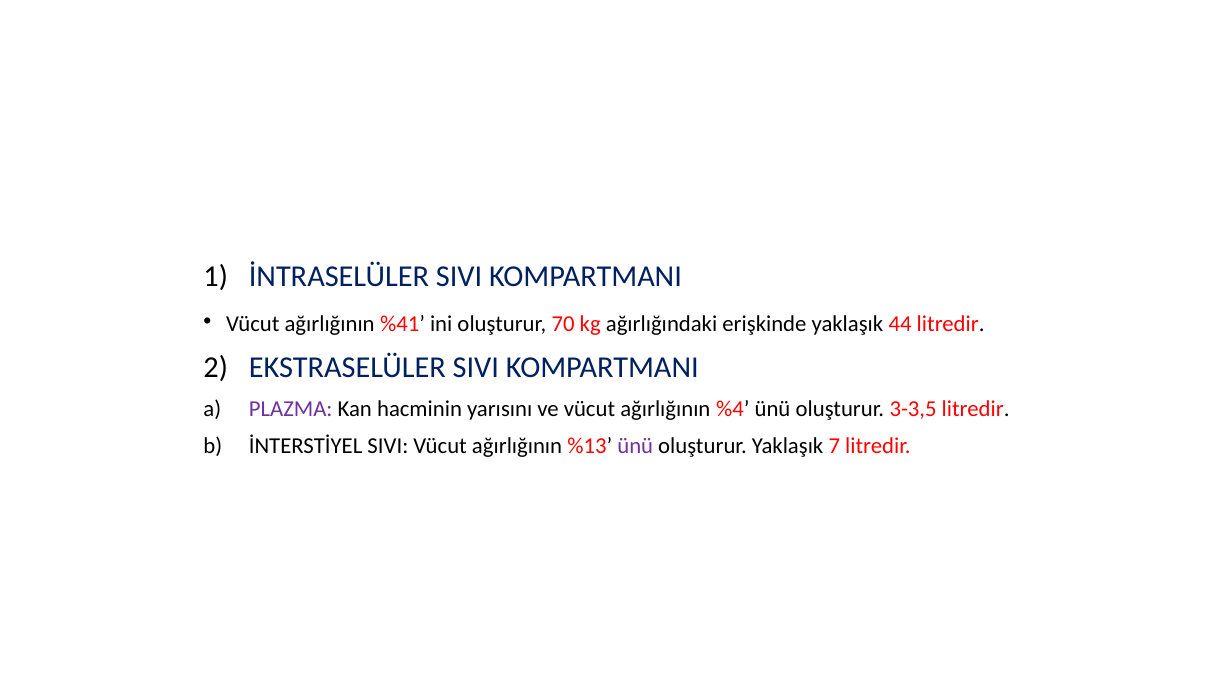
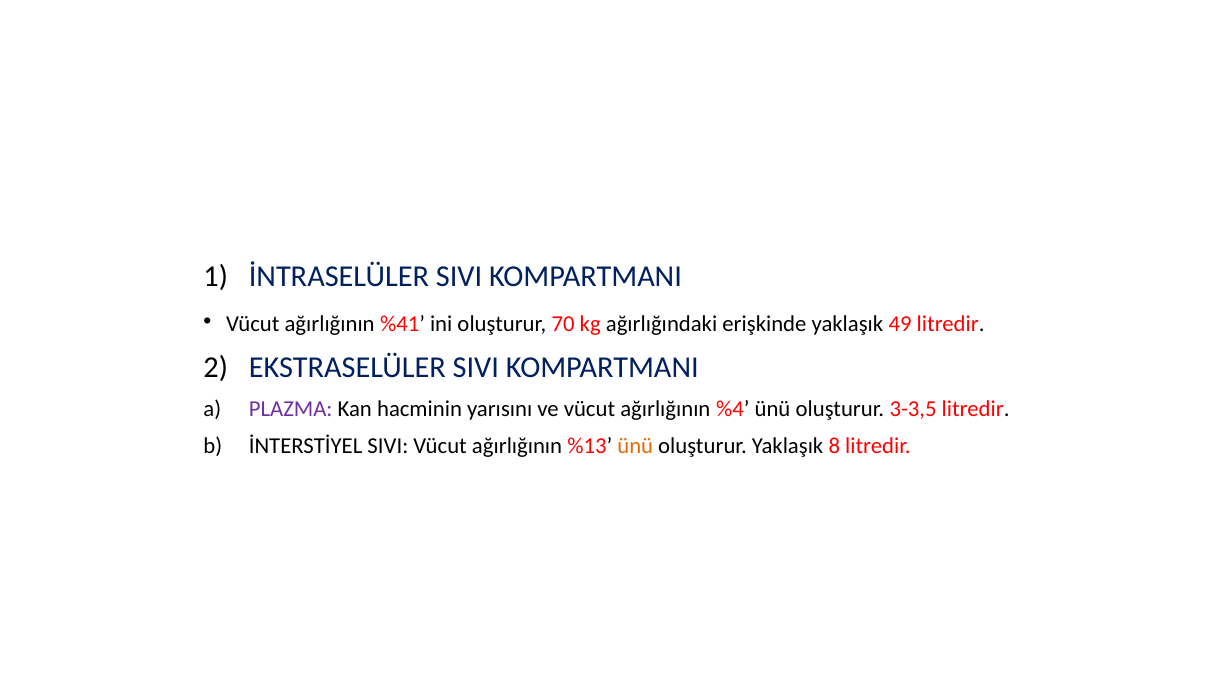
44: 44 -> 49 (900, 325)
ünü colour: purple -> orange (635, 446)
7: 7 -> 8 (834, 446)
